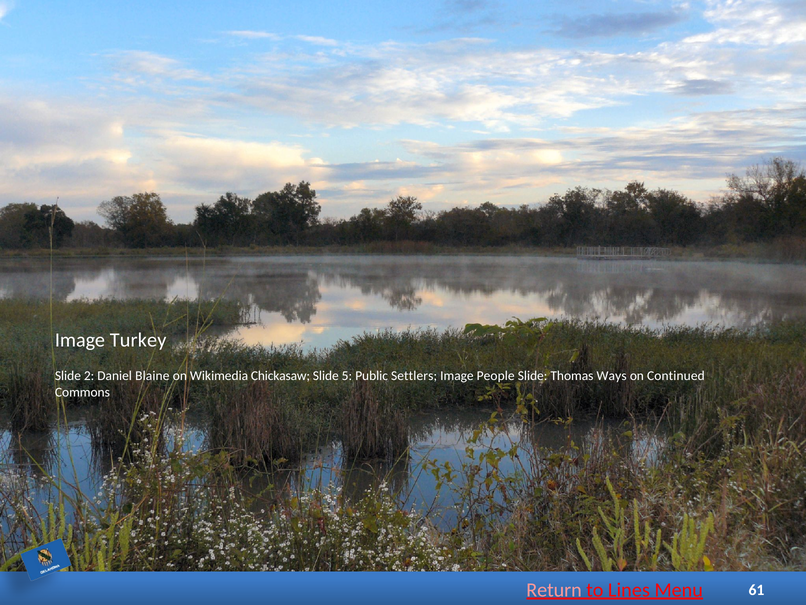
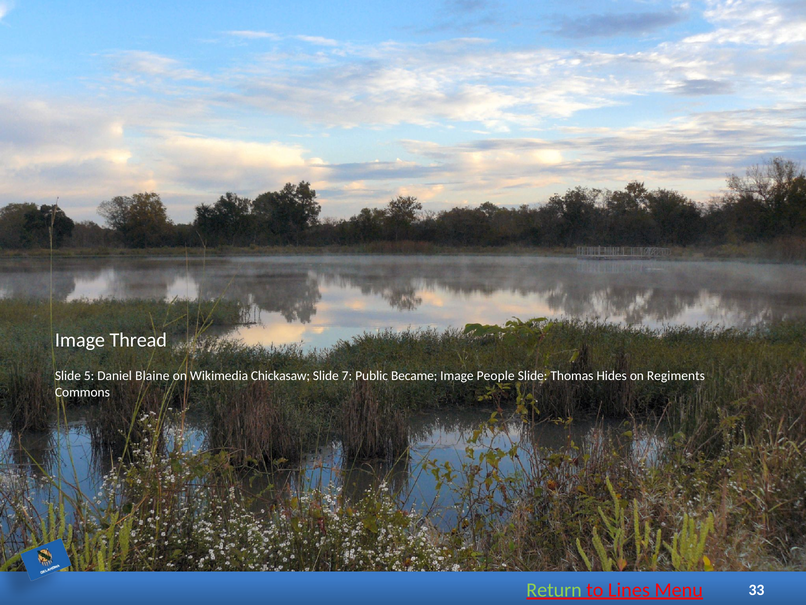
Turkey: Turkey -> Thread (138, 340)
2: 2 -> 5 (89, 376)
5: 5 -> 7 (347, 376)
Settlers: Settlers -> Became (414, 376)
Ways: Ways -> Hides (612, 376)
Continued: Continued -> Regiments (676, 376)
Return colour: pink -> light green (554, 589)
61: 61 -> 33 (756, 589)
